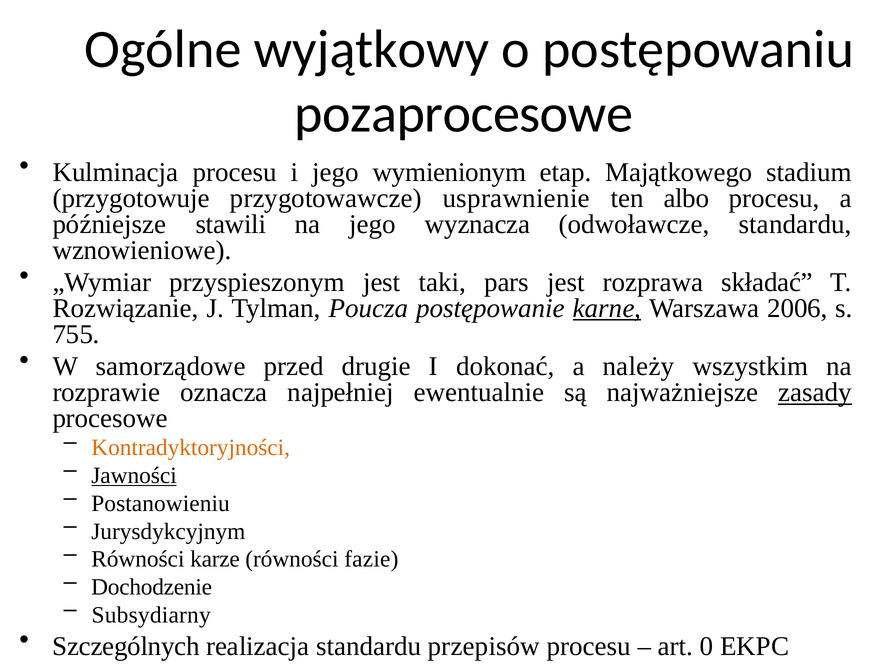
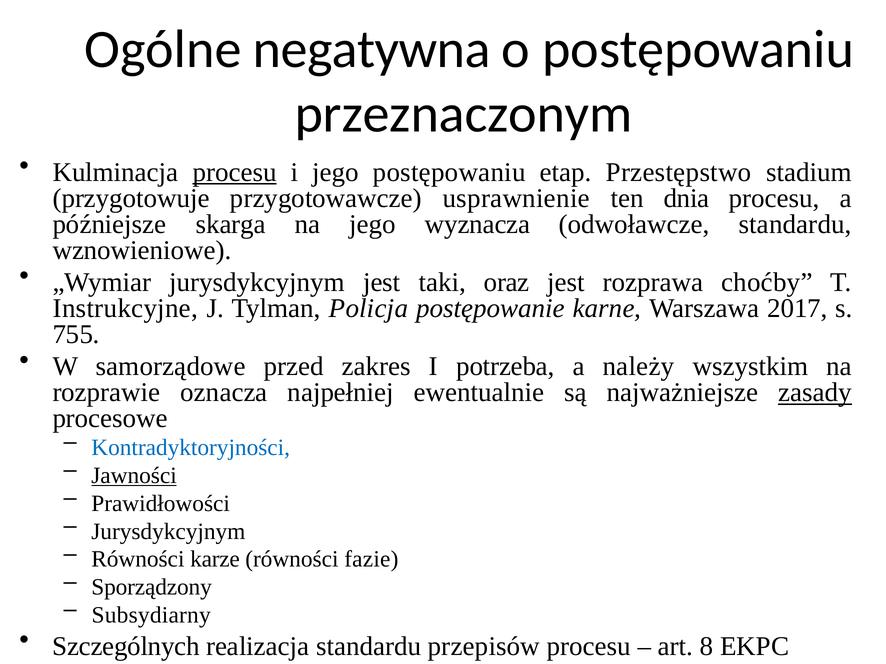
wyjątkowy: wyjątkowy -> negatywna (372, 49)
pozaprocesowe: pozaprocesowe -> przeznaczonym (464, 114)
procesu underline: none -> present (235, 172)
jego wymienionym: wymienionym -> postępowaniu (449, 172)
Majątkowego: Majątkowego -> Przestępstwo (679, 172)
albo: albo -> dnia (686, 198)
stawili: stawili -> skarga (231, 224)
„Wymiar przyspieszonym: przyspieszonym -> jurysdykcyjnym (257, 283)
pars: pars -> oraz (507, 283)
składać: składać -> choćby (767, 283)
Rozwiązanie: Rozwiązanie -> Instrukcyjne (125, 309)
Poucza: Poucza -> Policja (368, 309)
karne underline: present -> none (607, 309)
2006: 2006 -> 2017 (797, 309)
drugie: drugie -> zakres (376, 367)
dokonać: dokonać -> potrzeba (505, 367)
Kontradyktoryjności colour: orange -> blue (191, 448)
Postanowieniu: Postanowieniu -> Prawidłowości (161, 504)
Dochodzenie: Dochodzenie -> Sporządzony (152, 588)
0: 0 -> 8 (706, 647)
